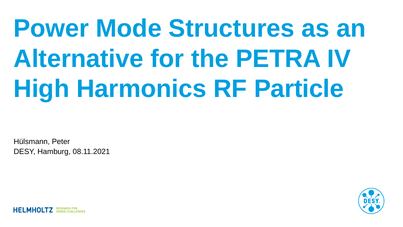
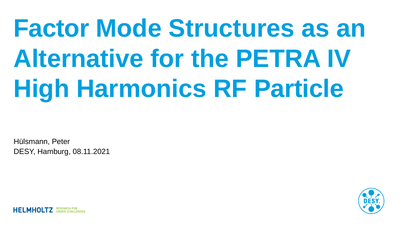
Power: Power -> Factor (51, 28)
